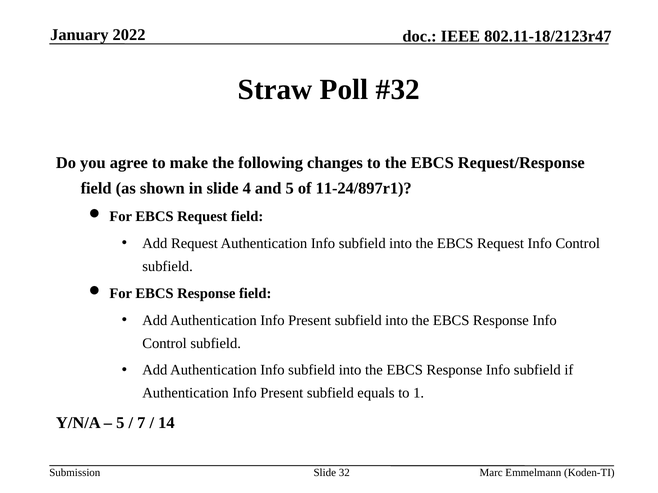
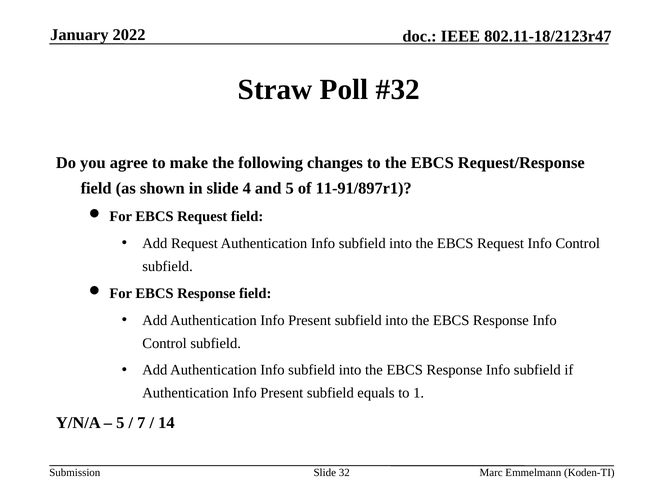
11-24/897r1: 11-24/897r1 -> 11-91/897r1 (364, 188)
